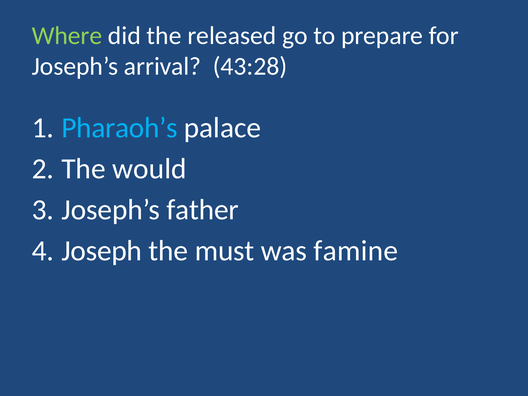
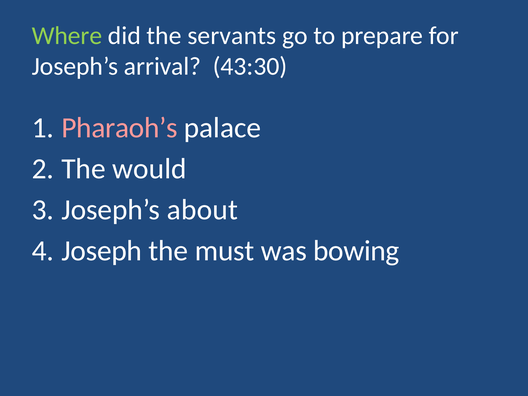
released: released -> servants (232, 36)
43:28: 43:28 -> 43:30 (250, 66)
Pharaoh’s colour: light blue -> pink (119, 128)
father: father -> about (202, 210)
famine: famine -> bowing (356, 251)
